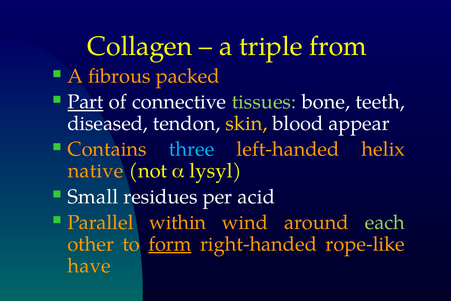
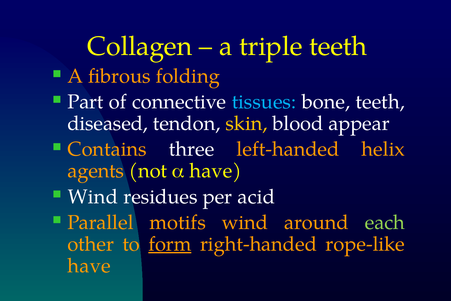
triple from: from -> teeth (338, 46)
packed: packed -> folding (188, 76)
Part underline: present -> none (85, 102)
tissues colour: light green -> light blue (264, 102)
three colour: light blue -> white (192, 149)
native: native -> agents (96, 171)
a lysyl: lysyl -> have (216, 171)
Small: Small -> Wind (93, 196)
within: within -> motifs (178, 222)
